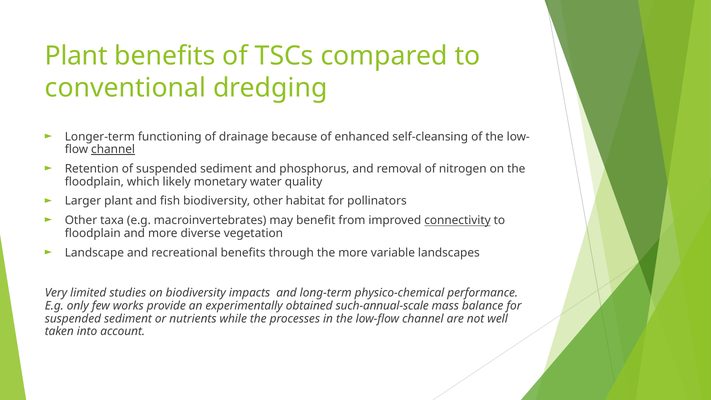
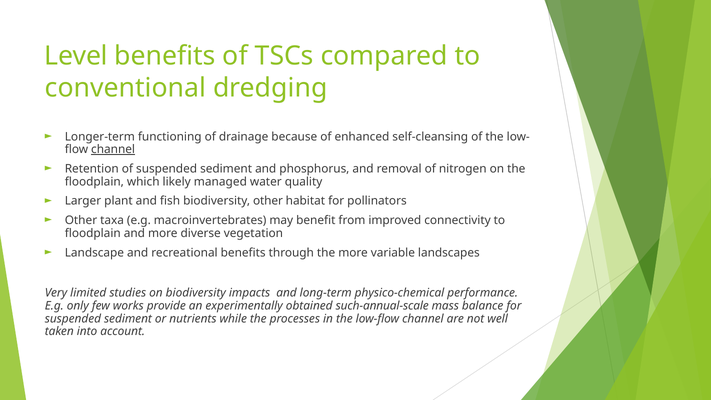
Plant: Plant -> Level (76, 56)
monetary: monetary -> managed (220, 182)
connectivity underline: present -> none (457, 220)
